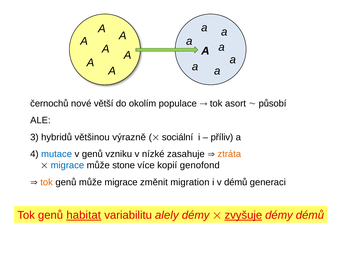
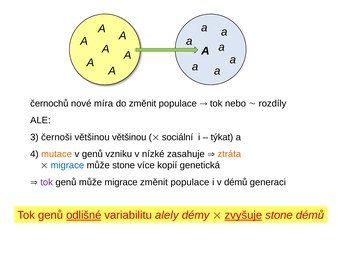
větší: větší -> míra (104, 104)
do okolím: okolím -> změnit (143, 104)
asort: asort -> nebo (236, 104)
působí: působí -> rozdíly (272, 104)
hybridů: hybridů -> černoši (57, 137)
většinou výrazně: výrazně -> většinou (129, 137)
příliv: příliv -> týkat (222, 137)
mutace colour: blue -> orange (57, 154)
genofond: genofond -> genetická (200, 166)
tok colour: orange -> purple (47, 183)
migration: migration -> populace (190, 183)
habitat: habitat -> odlišné (84, 216)
zvyšuje démy: démy -> stone (279, 216)
